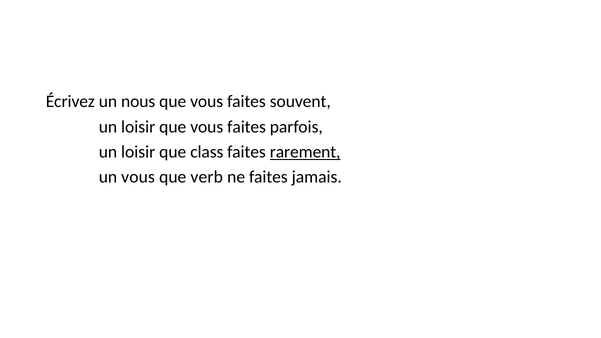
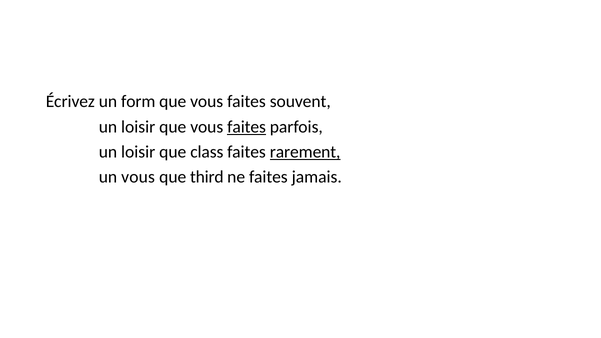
nous: nous -> form (138, 102)
faites underline: none -> present (247, 127)
verb: verb -> third (207, 177)
